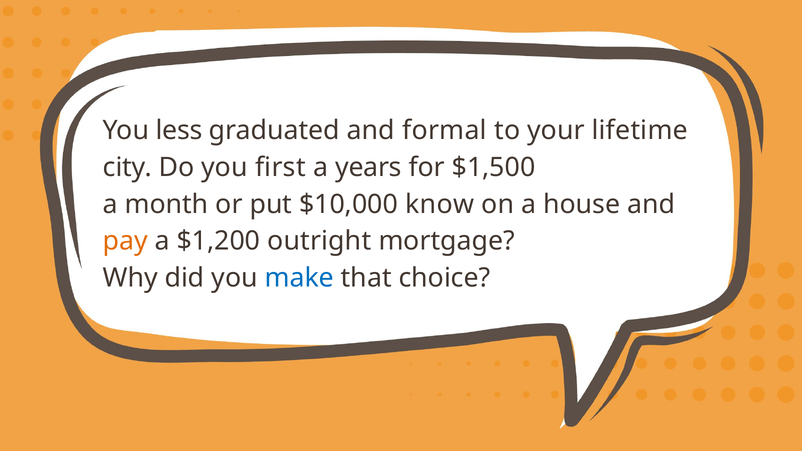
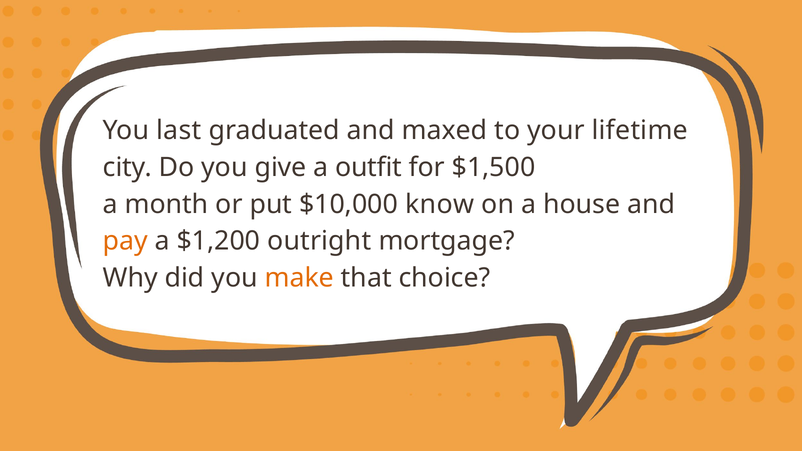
less: less -> last (179, 131)
formal: formal -> maxed (445, 131)
first: first -> give (281, 167)
years: years -> outfit (369, 167)
make colour: blue -> orange (299, 278)
